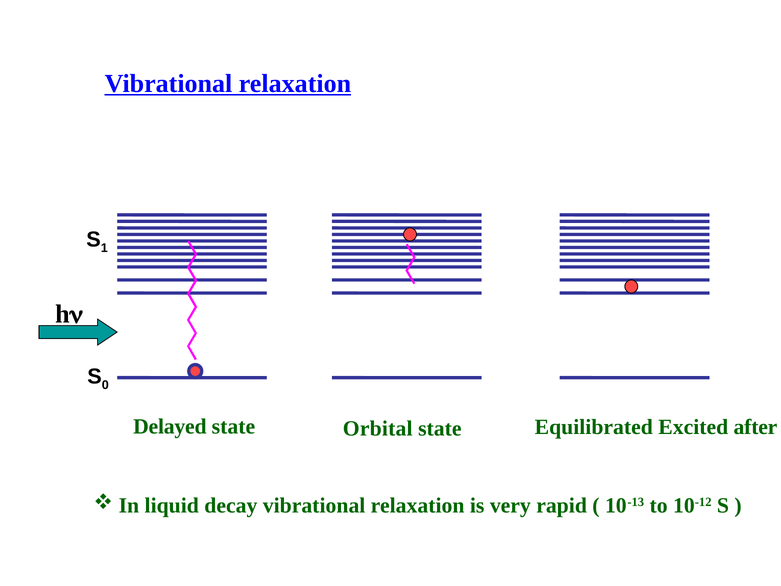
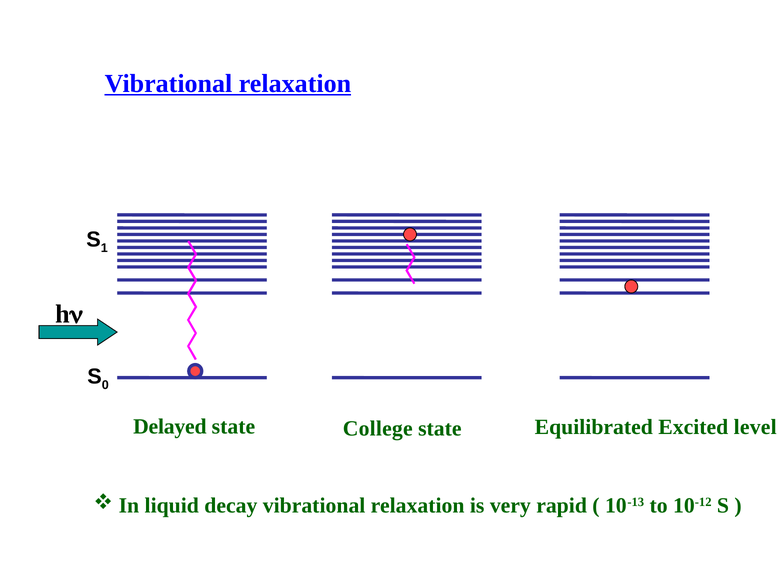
Orbital: Orbital -> College (378, 428)
after: after -> level (755, 427)
